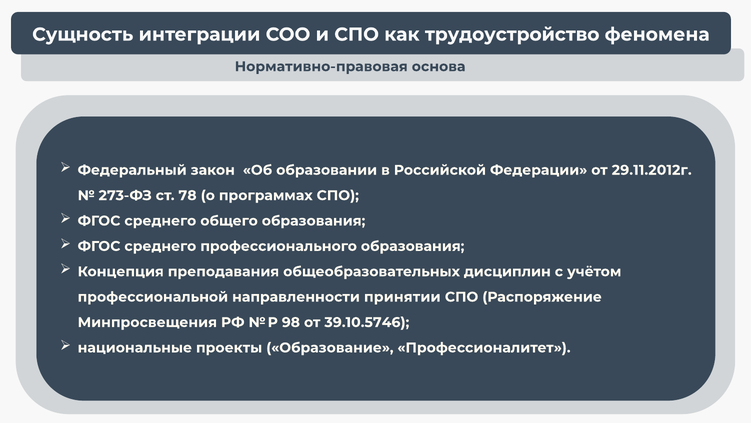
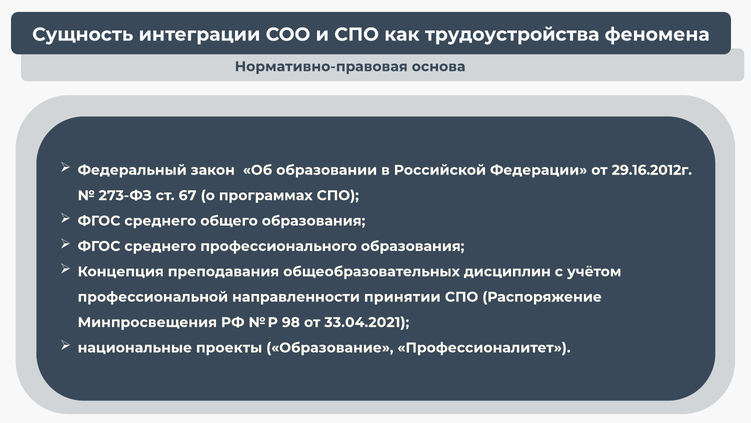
трудоустройство: трудоустройство -> трудоустройства (512, 34)
29.11.2012г: 29.11.2012г -> 29.16.2012г (652, 170)
78: 78 -> 67 (188, 195)
39.10.5746: 39.10.5746 -> 33.04.2021 (367, 322)
